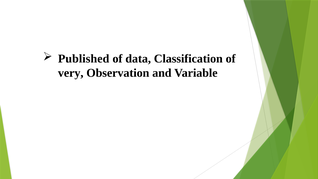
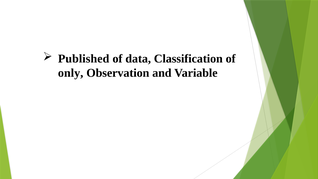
very: very -> only (71, 73)
